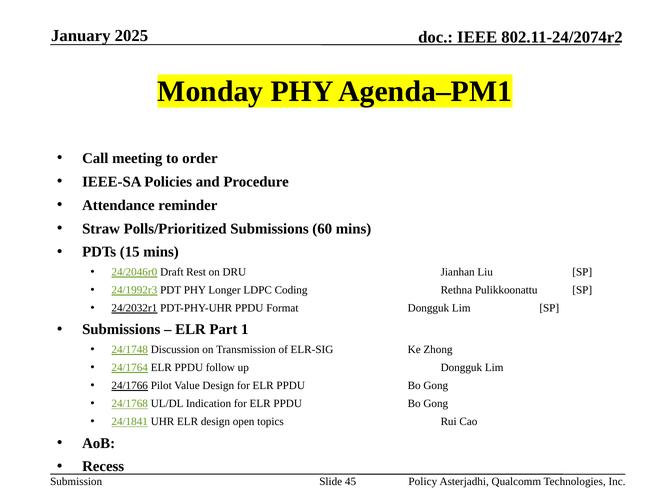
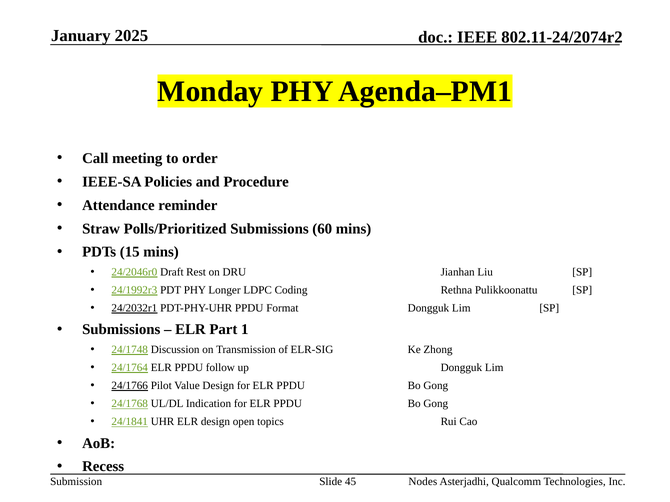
Policy: Policy -> Nodes (423, 482)
